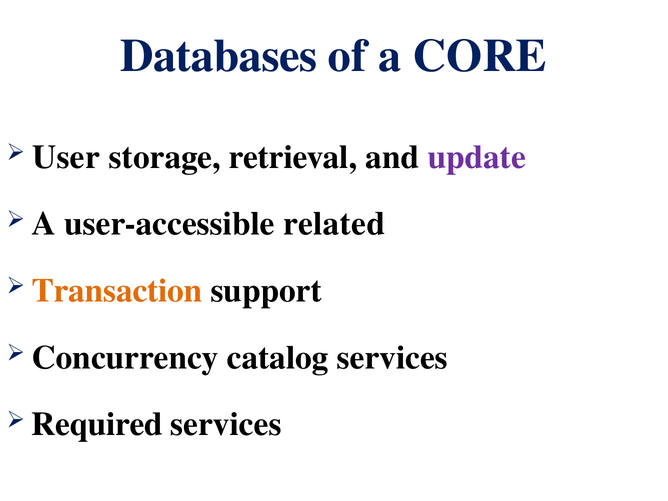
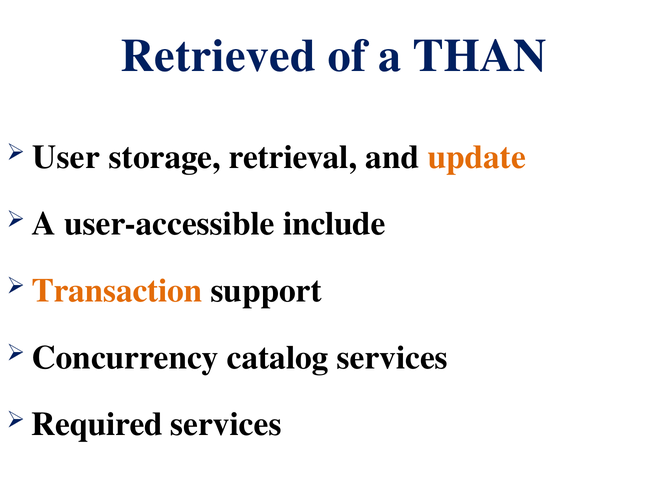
Databases: Databases -> Retrieved (218, 56)
CORE: CORE -> THAN (480, 56)
update colour: purple -> orange (477, 157)
related: related -> include (334, 224)
